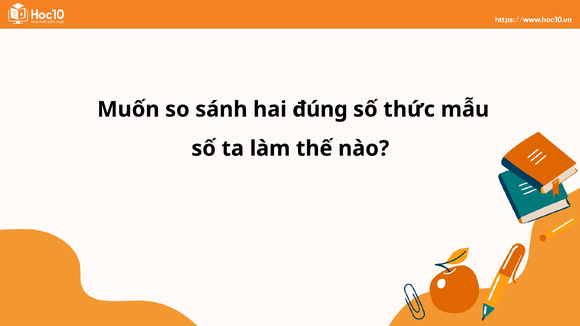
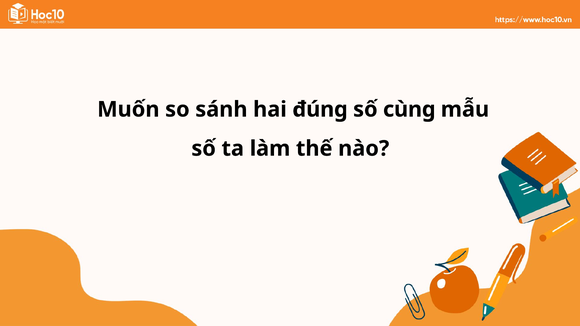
thức: thức -> cùng (409, 110)
